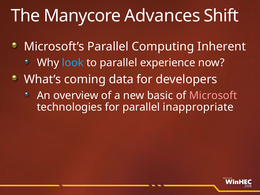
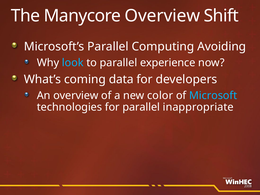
Manycore Advances: Advances -> Overview (162, 16)
Inherent: Inherent -> Avoiding (222, 47)
basic: basic -> color (160, 95)
Microsoft colour: pink -> light blue (213, 95)
